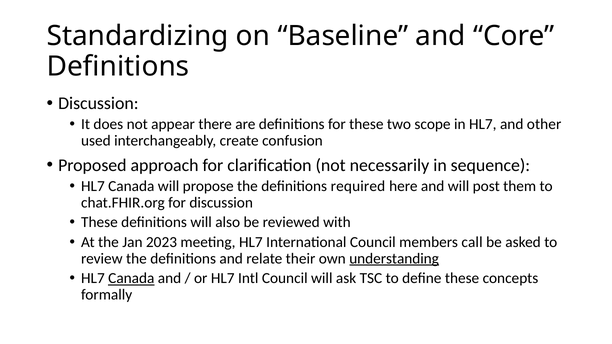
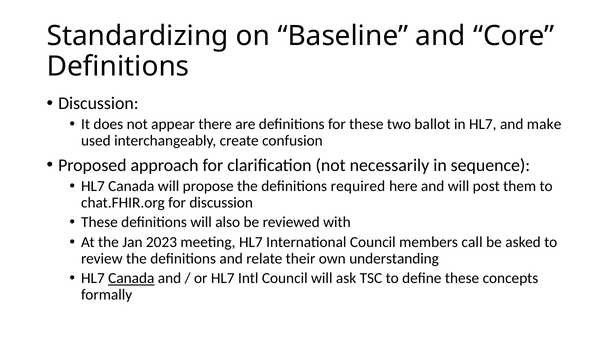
scope: scope -> ballot (432, 125)
other: other -> make (544, 125)
understanding underline: present -> none (394, 259)
